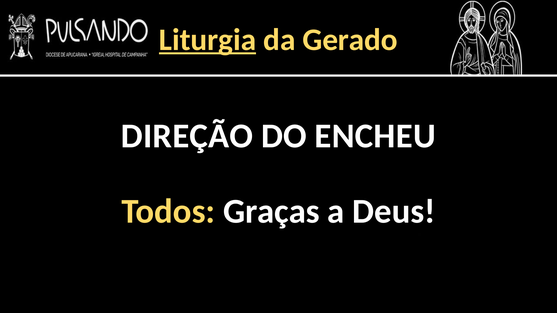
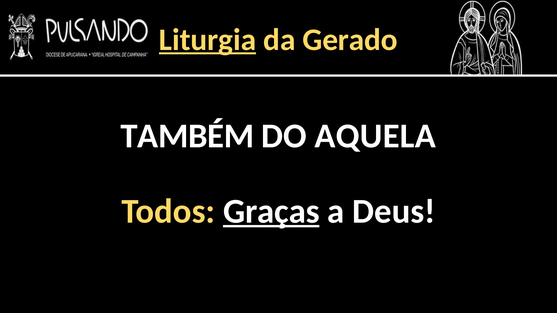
DIREÇÃO: DIREÇÃO -> TAMBÉM (187, 136)
ENCHEU: ENCHEU -> AQUELA (375, 136)
Graças underline: none -> present (271, 211)
